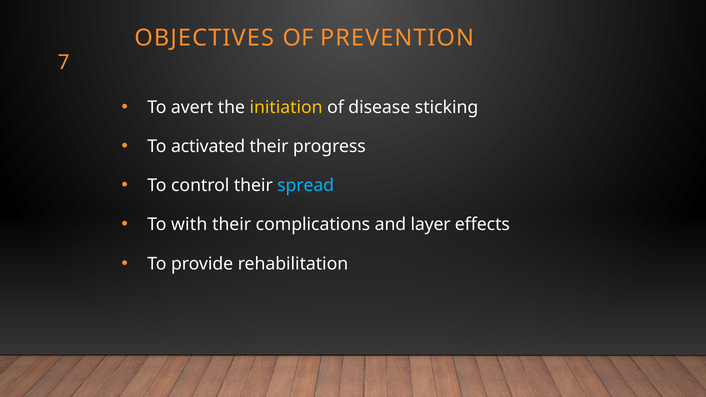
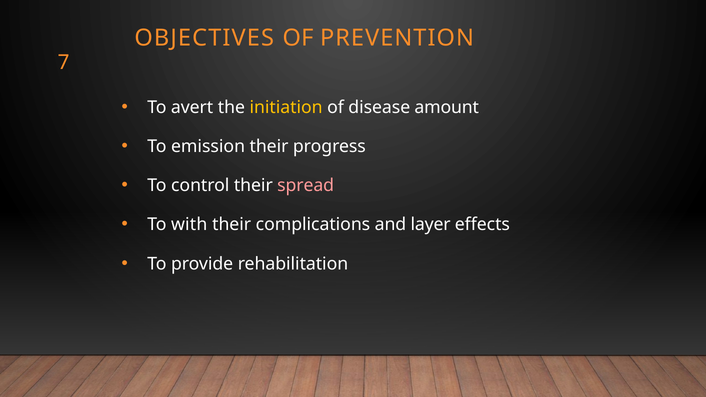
sticking: sticking -> amount (447, 107)
activated: activated -> emission (208, 146)
spread colour: light blue -> pink (306, 186)
